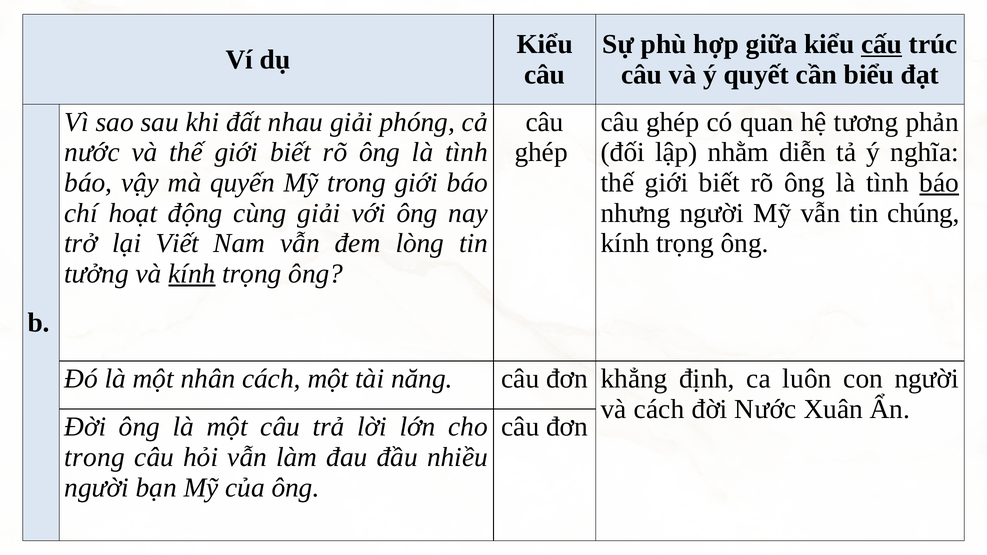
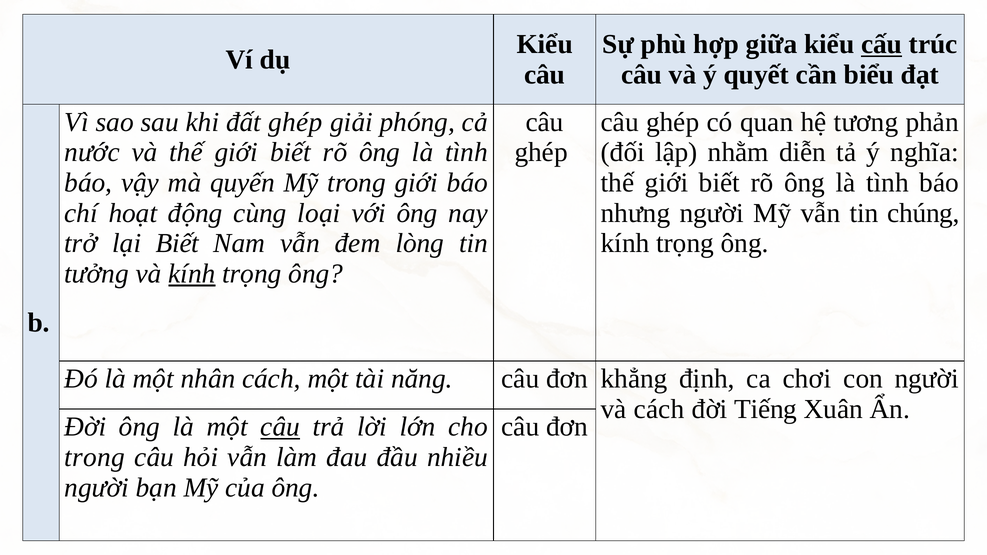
đất nhau: nhau -> ghép (296, 122)
báo underline: present -> none (939, 183)
cùng giải: giải -> loại (319, 213)
lại Viết: Viết -> Biết (177, 243)
luôn: luôn -> chơi (807, 379)
đời Nước: Nước -> Tiếng (766, 409)
câu underline: none -> present (280, 427)
